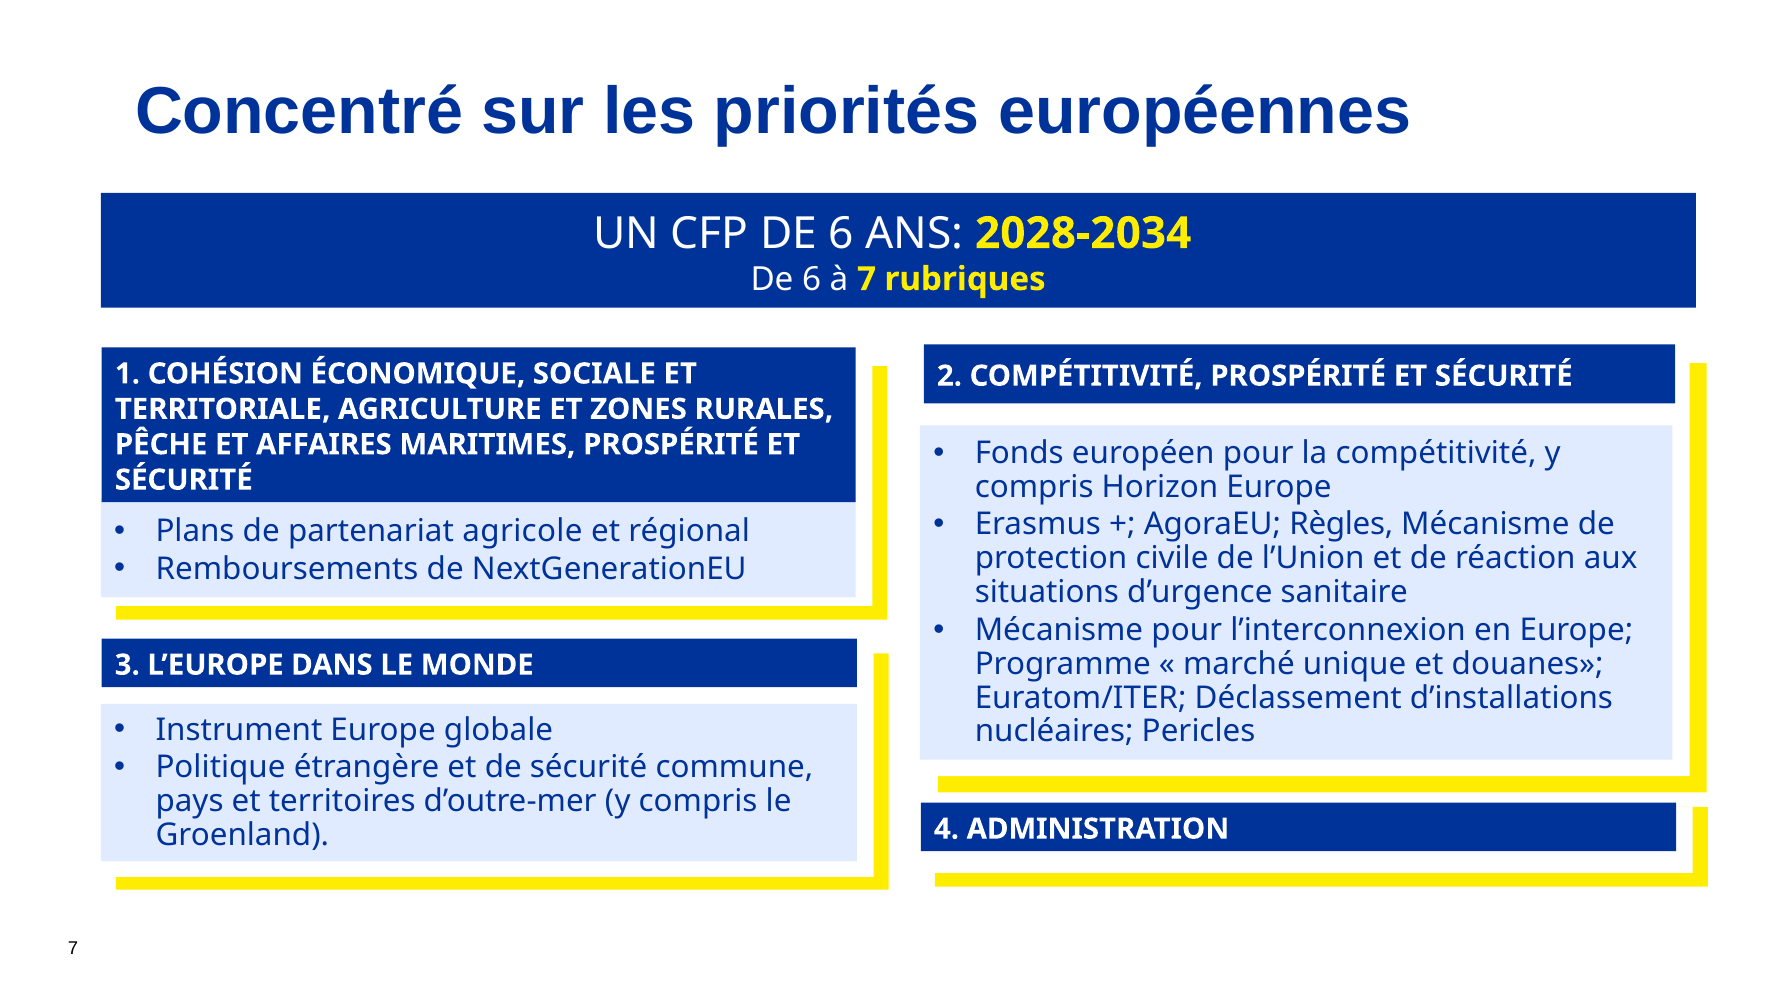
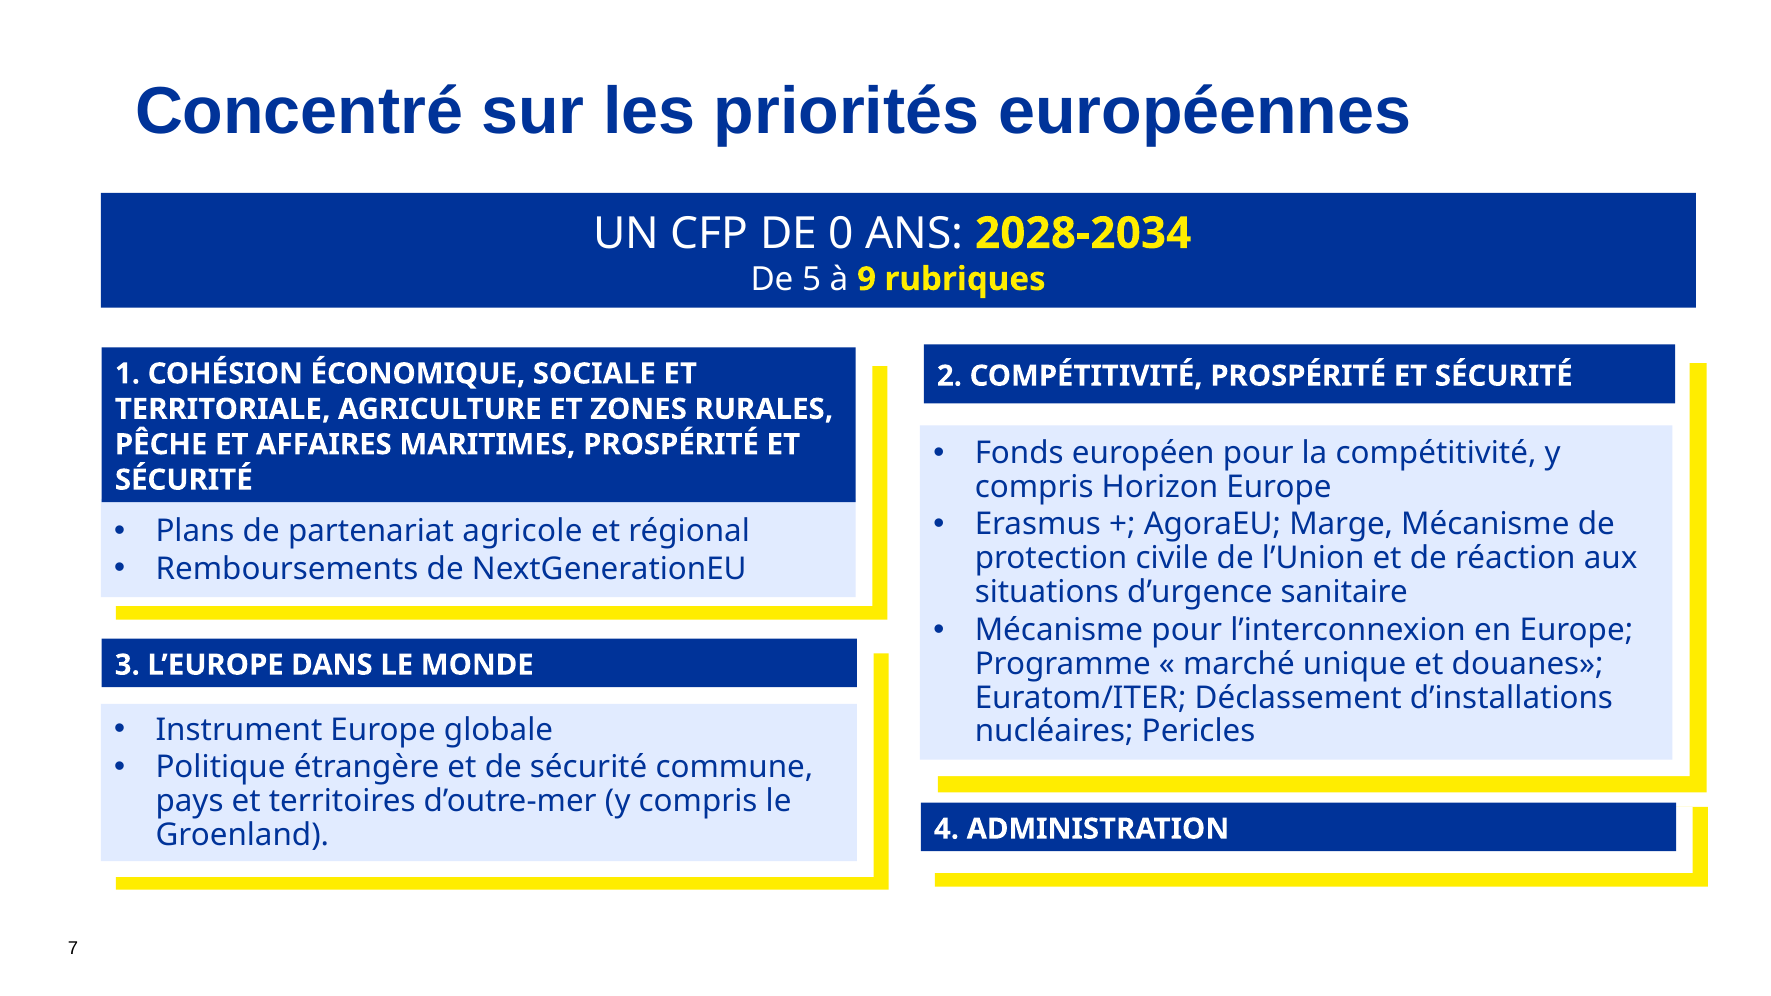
CFP DE 6: 6 -> 0 (841, 233)
6: 6 -> 5 (812, 279)
à 7: 7 -> 9 (867, 279)
Règles: Règles -> Marge (1341, 525)
